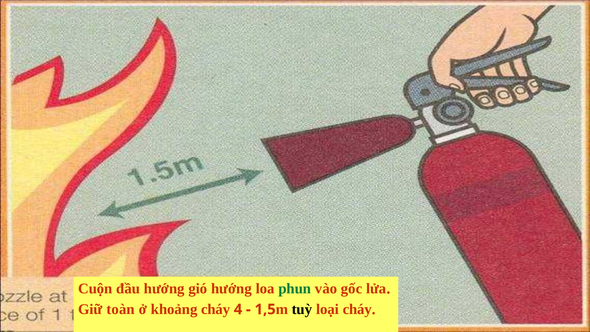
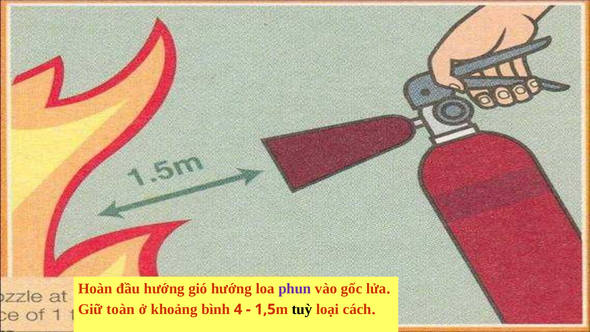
Cuộn: Cuộn -> Hoàn (95, 289)
phun colour: green -> purple (295, 289)
khoảng cháy: cháy -> bình (216, 309)
loại cháy: cháy -> cách (357, 309)
